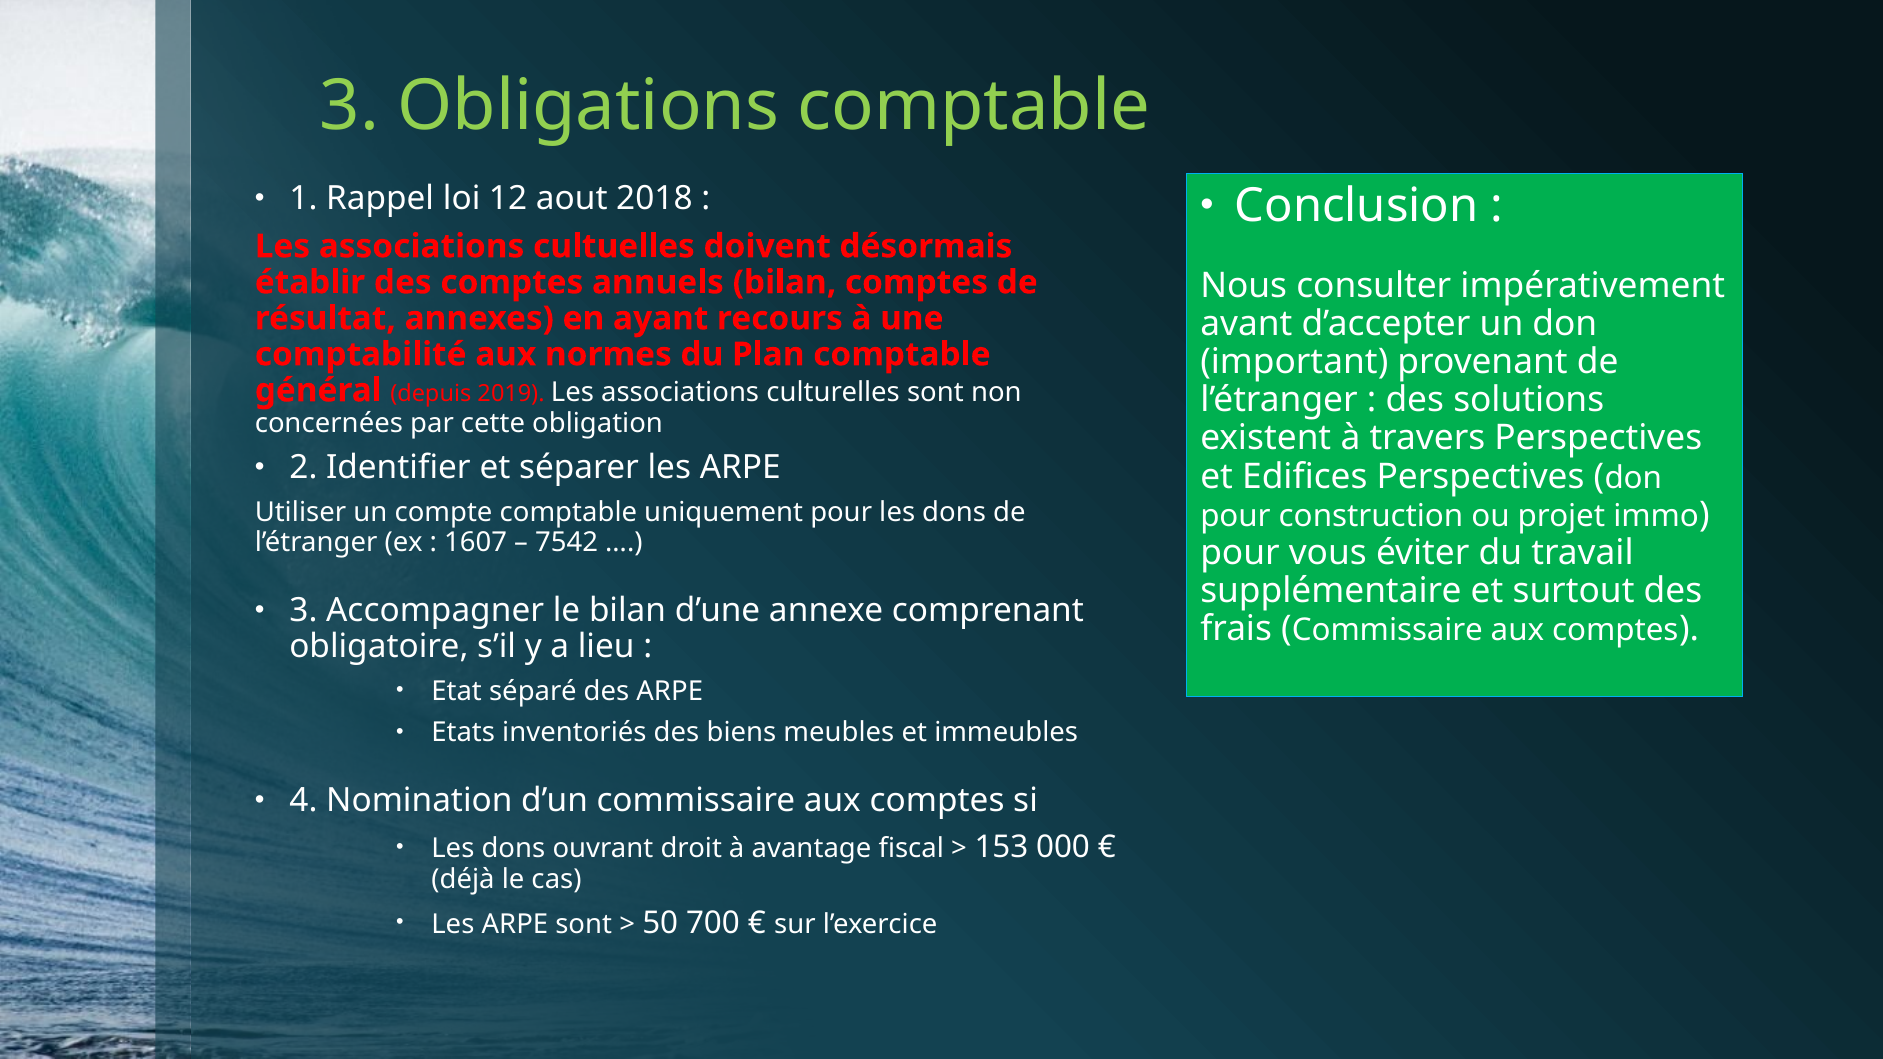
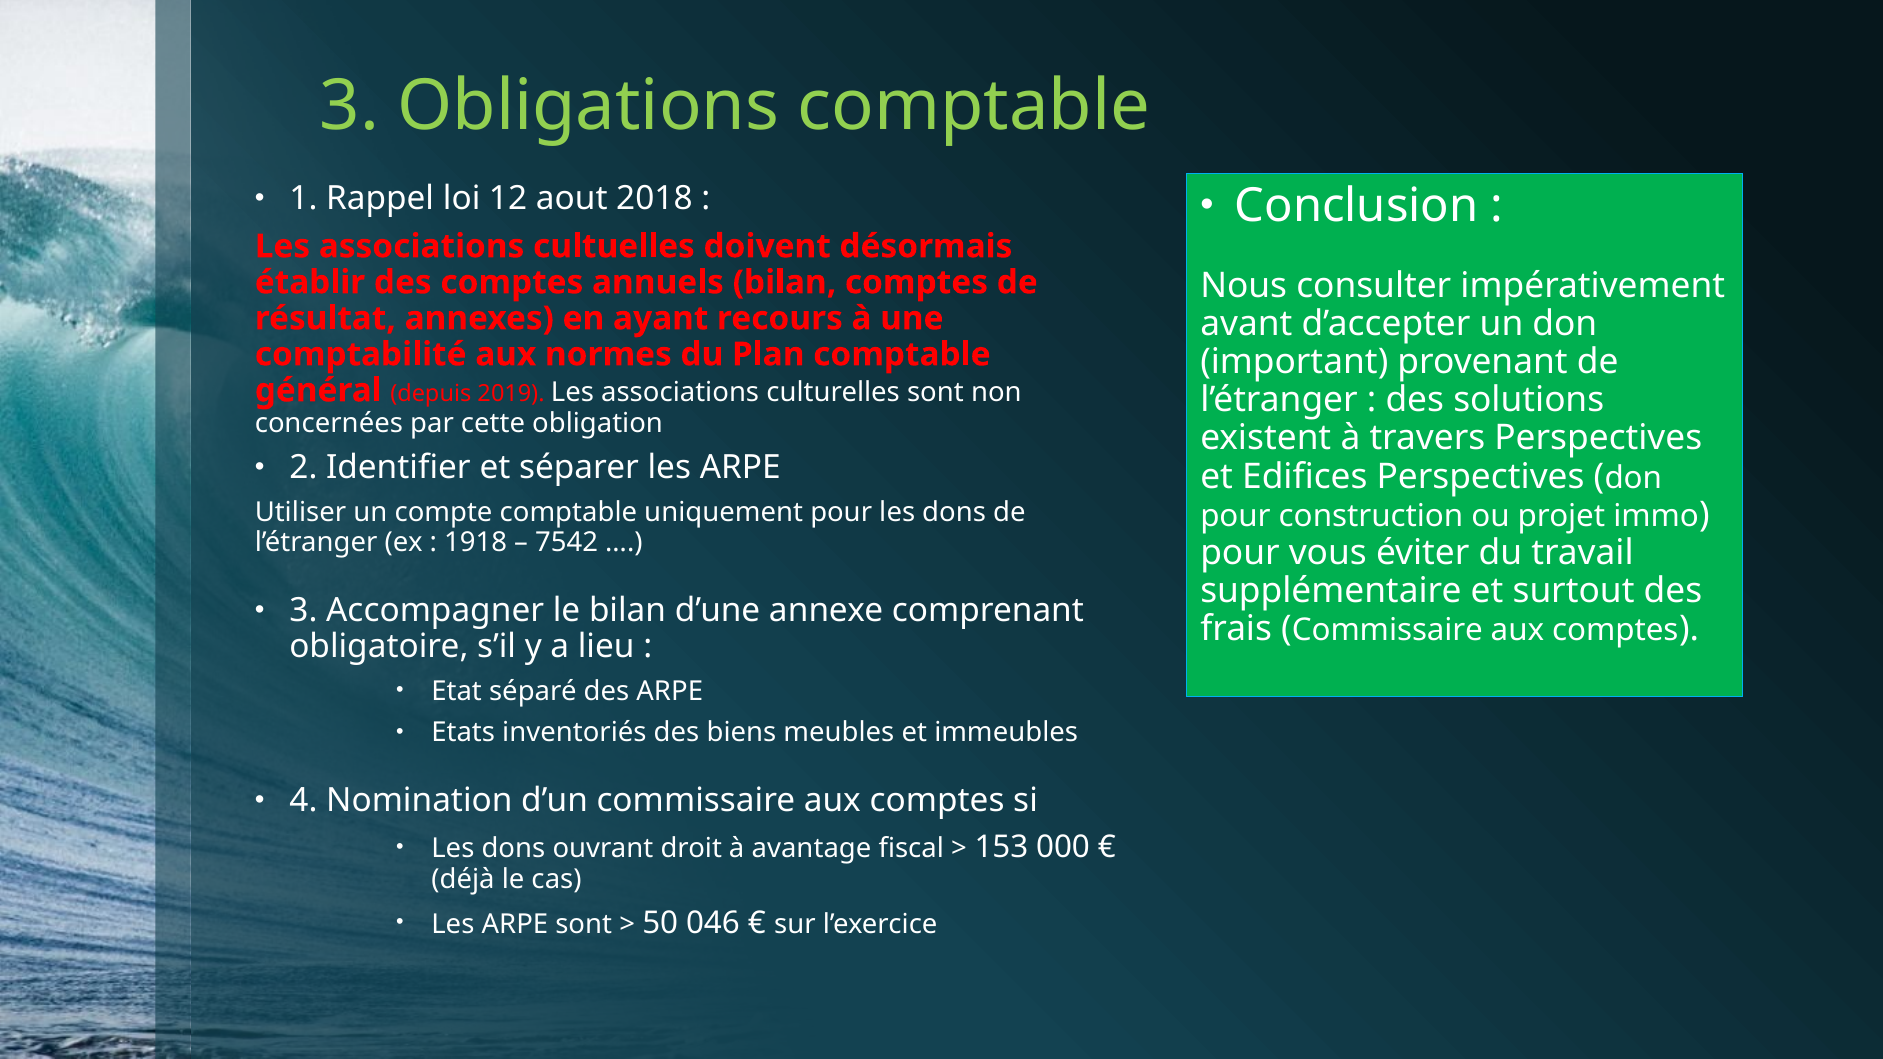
1607: 1607 -> 1918 (476, 543)
700: 700 -> 046 (713, 923)
